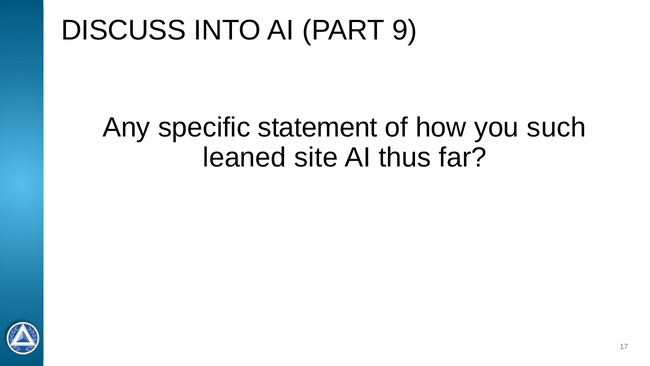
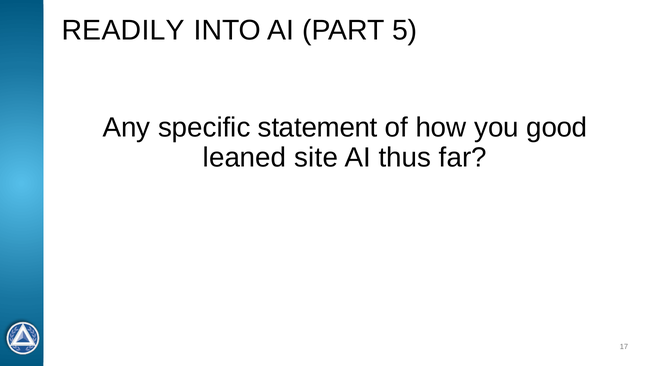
DISCUSS: DISCUSS -> READILY (123, 30)
9: 9 -> 5 (405, 30)
such: such -> good (557, 127)
